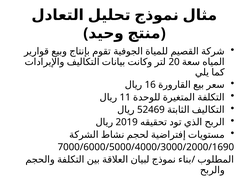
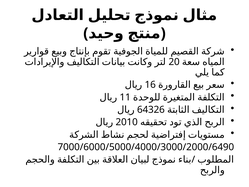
52469: 52469 -> 64326 (151, 110)
2019: 2019 -> 2010 (127, 122)
7000/6000/5000/4000/3000/2000/1690: 7000/6000/5000/4000/3000/2000/1690 -> 7000/6000/5000/4000/3000/2000/6490 (146, 147)
